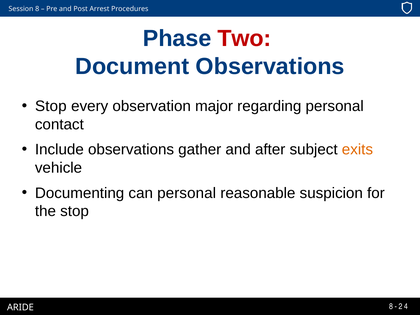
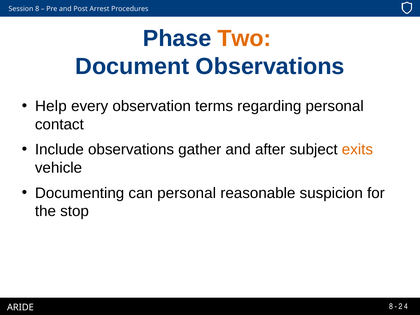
Two colour: red -> orange (244, 38)
Stop: Stop -> Help (51, 106)
major: major -> terms (214, 106)
